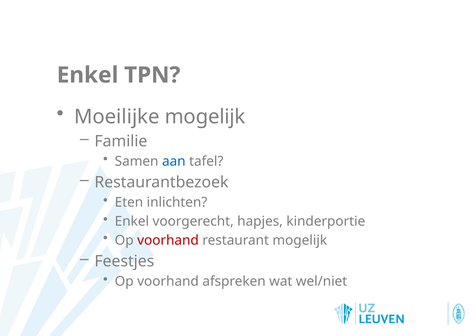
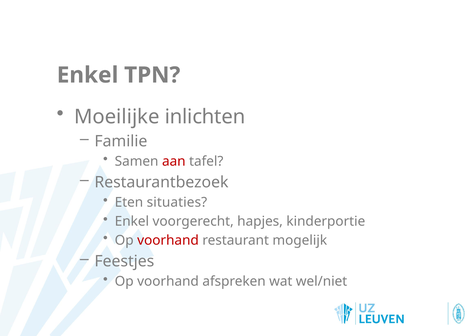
Moeilijke mogelijk: mogelijk -> inlichten (205, 117)
aan colour: blue -> red (174, 162)
inlichten: inlichten -> situaties (177, 203)
